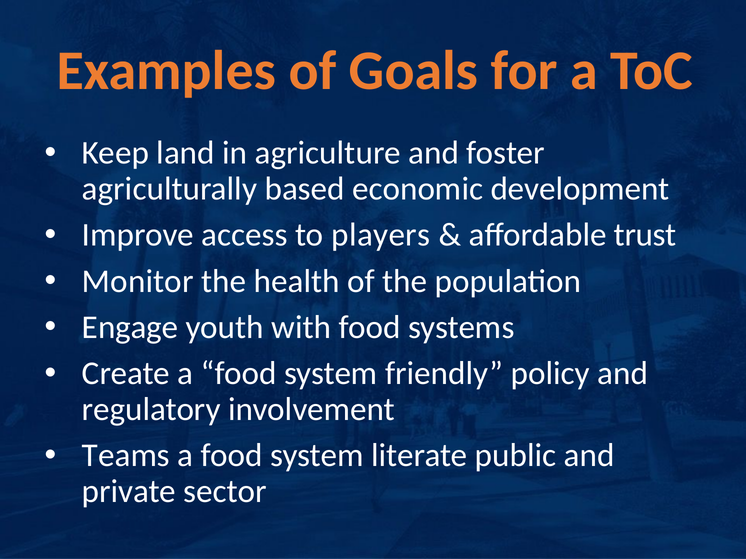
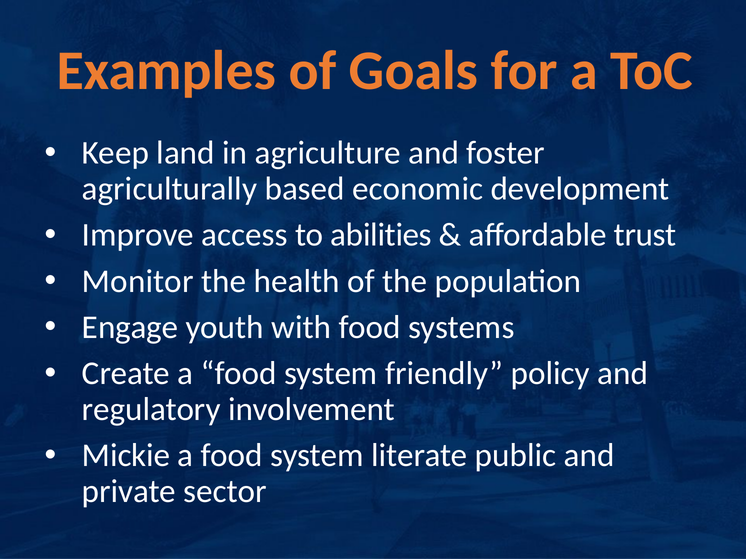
players: players -> abilities (381, 235)
Teams: Teams -> Mickie (126, 456)
